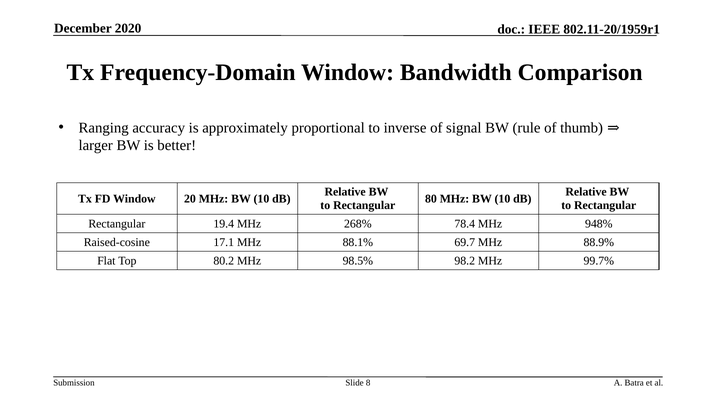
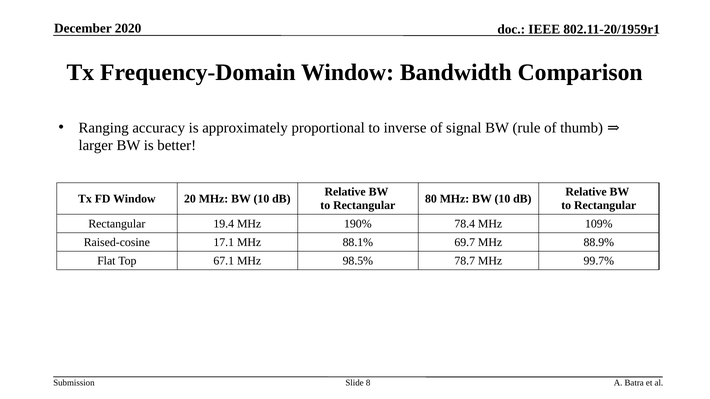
268%: 268% -> 190% (358, 224)
948%: 948% -> 109% (599, 224)
80.2: 80.2 -> 67.1 (224, 261)
98.2: 98.2 -> 78.7 (465, 261)
